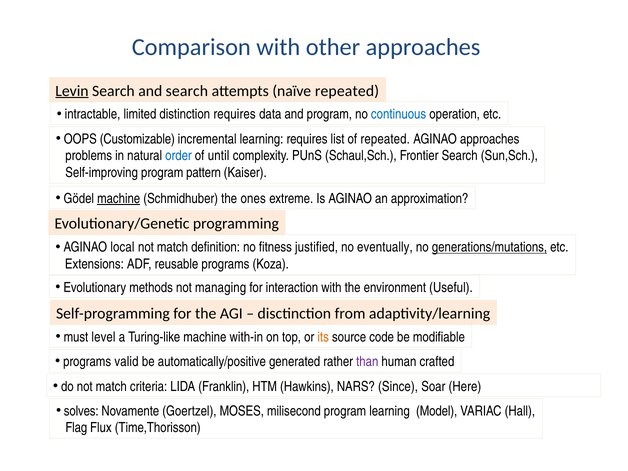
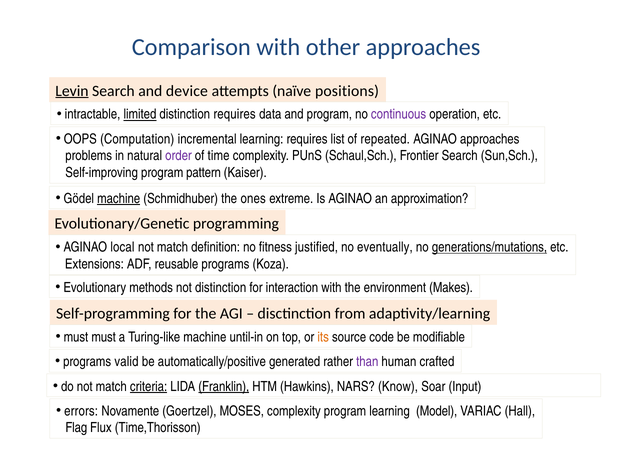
and search: search -> device (187, 91)
naïve repeated: repeated -> positions (347, 91)
limited underline: none -> present (140, 114)
continuous colour: blue -> purple (399, 114)
Customizable: Customizable -> Computation (137, 139)
order colour: blue -> purple (178, 156)
until: until -> time (219, 156)
not managing: managing -> distinction (221, 287)
Useful: Useful -> Makes (451, 287)
must level: level -> must (104, 337)
with-in: with-in -> until-in (246, 337)
criteria underline: none -> present (149, 386)
Franklin underline: none -> present (224, 386)
Since: Since -> Know (398, 386)
Here: Here -> Input (465, 386)
solves: solves -> errors (81, 411)
MOSES milisecond: milisecond -> complexity (294, 411)
